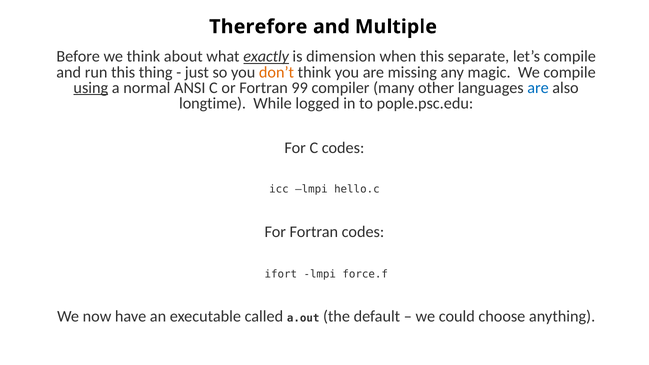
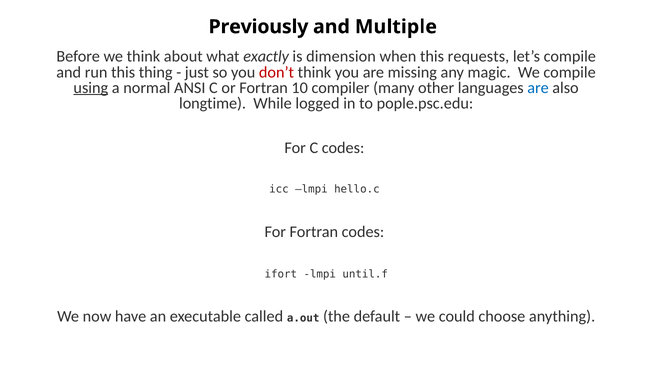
Therefore: Therefore -> Previously (258, 27)
exactly underline: present -> none (266, 57)
separate: separate -> requests (478, 57)
don’t colour: orange -> red (277, 72)
99: 99 -> 10 (300, 88)
force.f: force.f -> until.f (365, 274)
